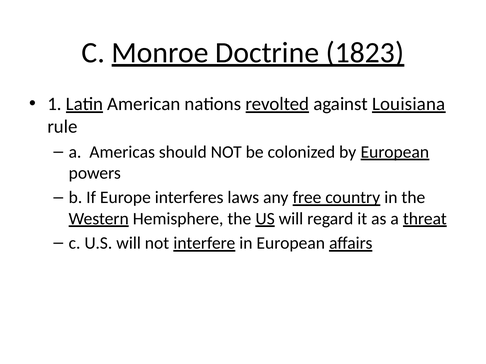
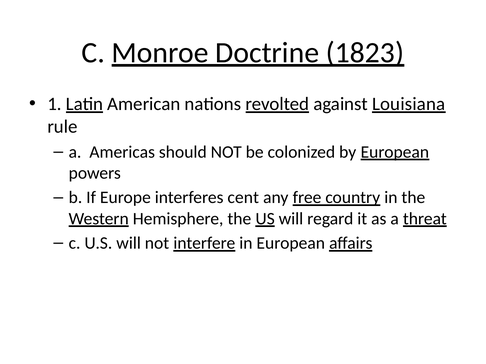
laws: laws -> cent (243, 198)
